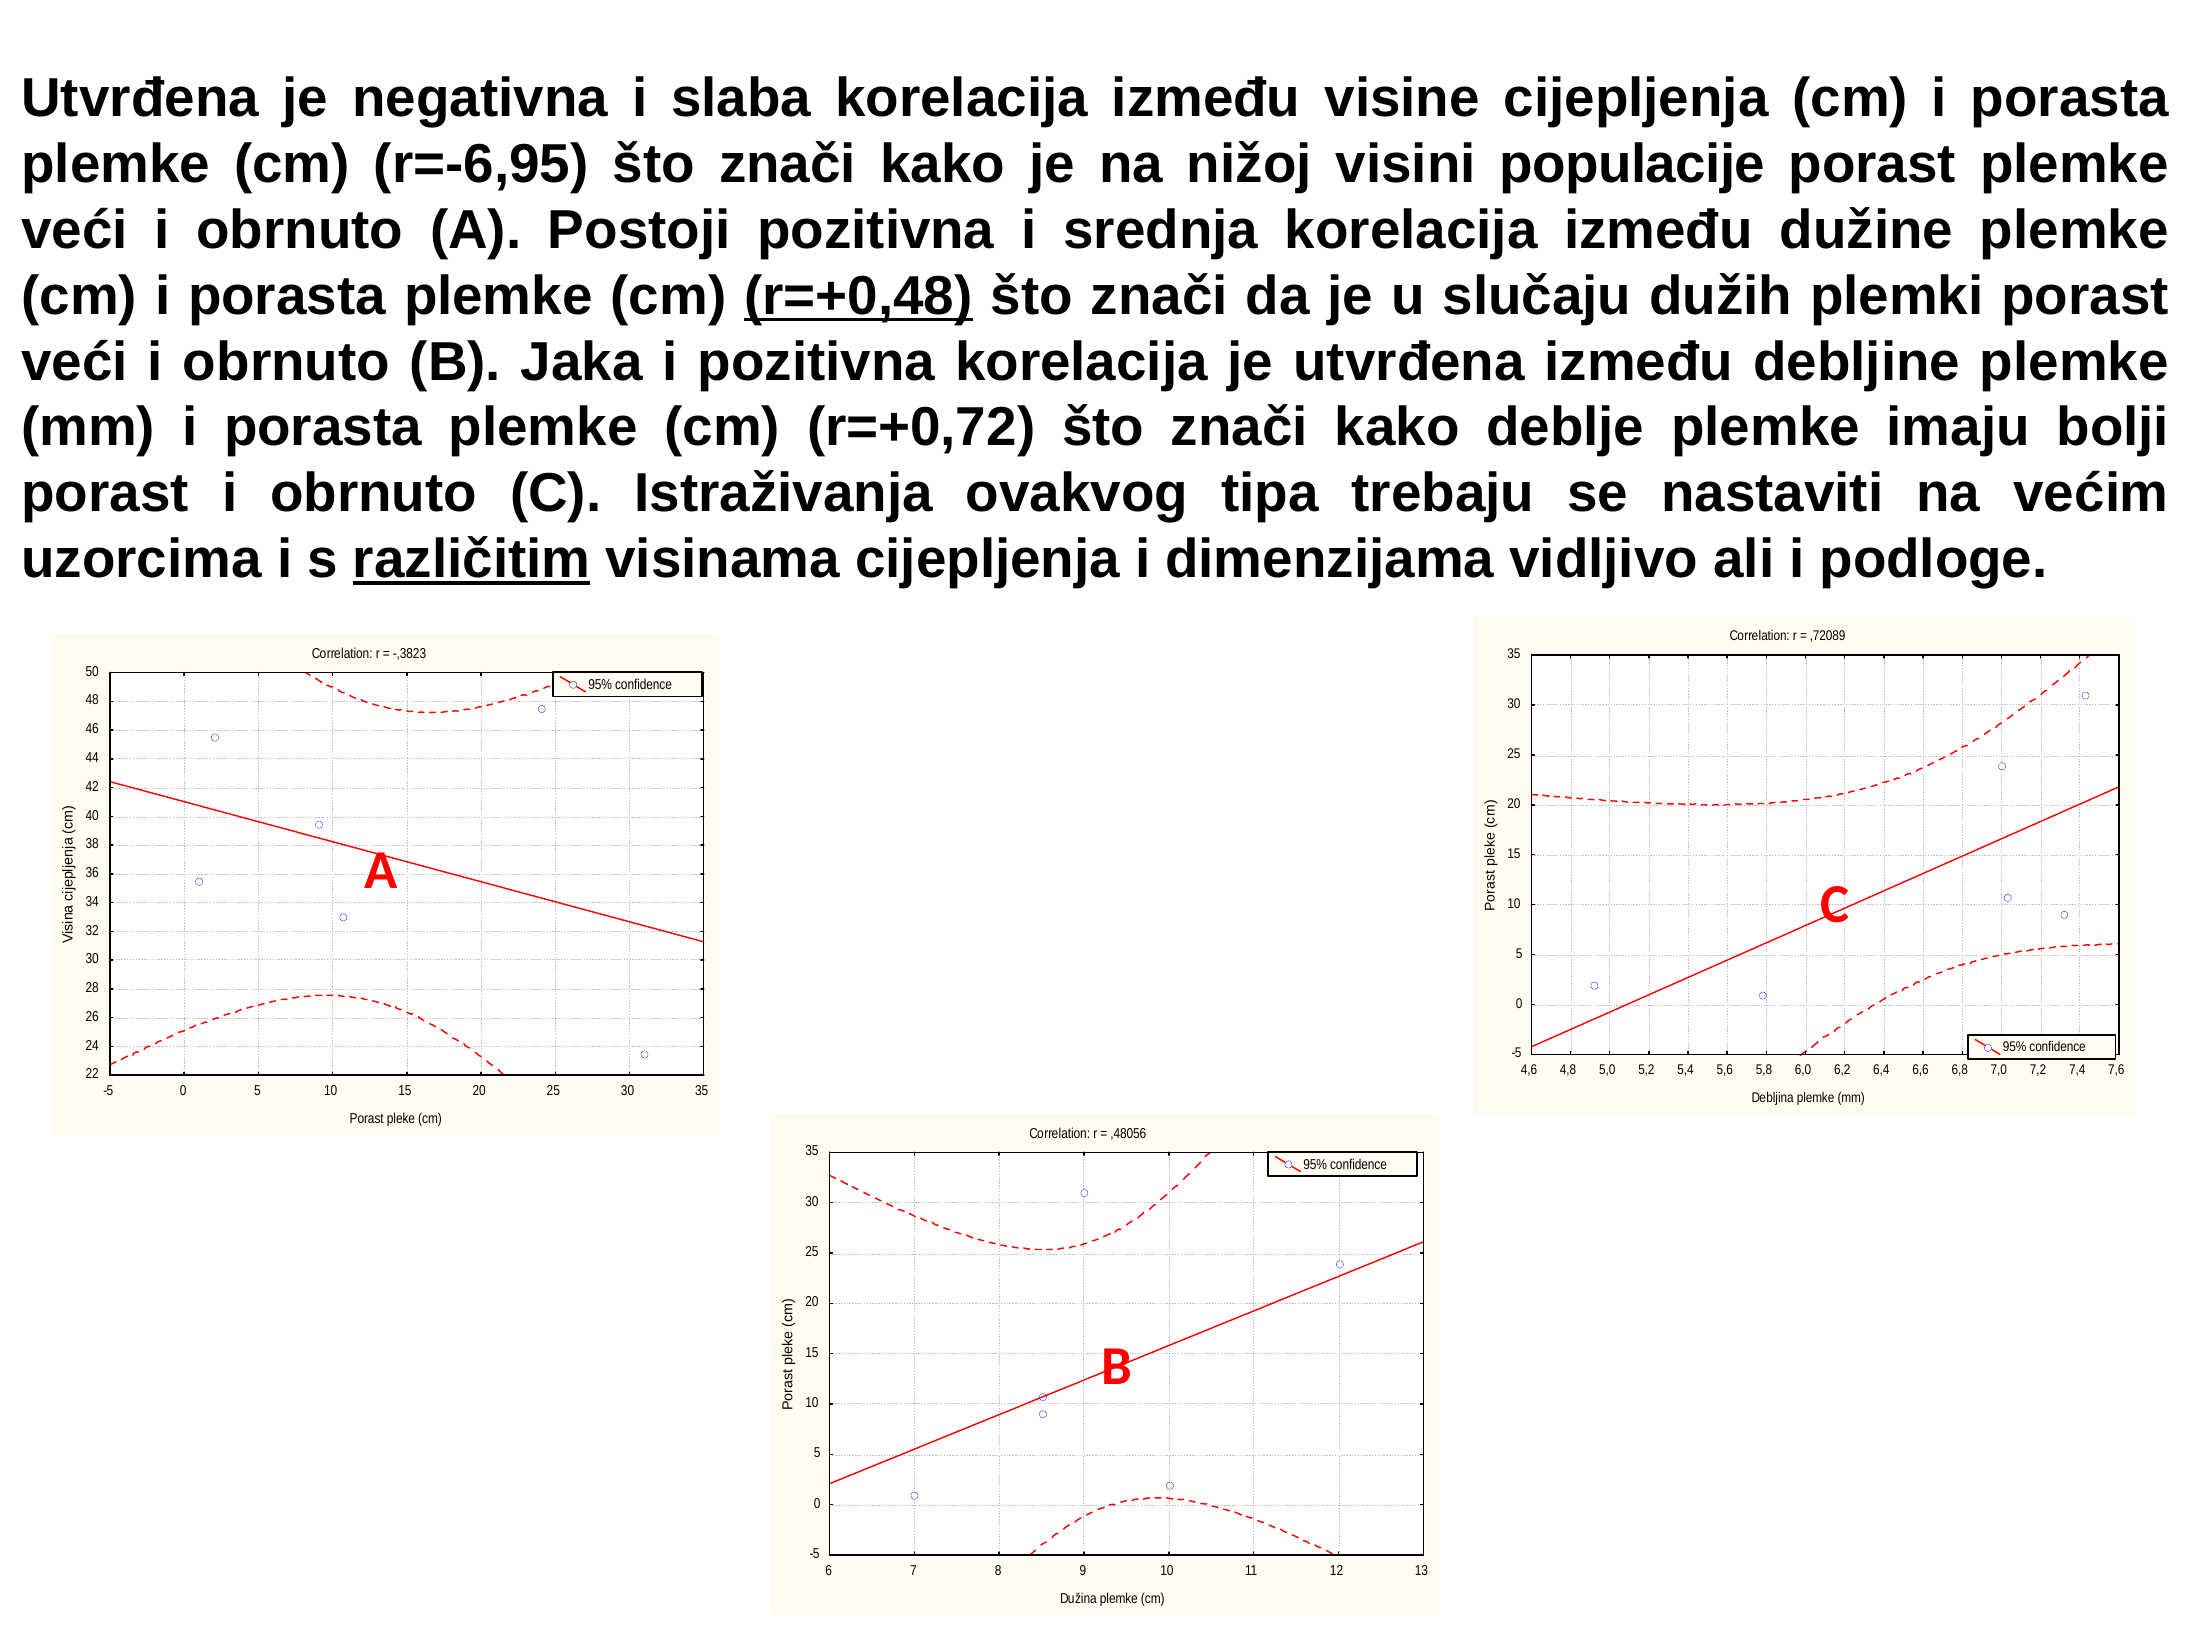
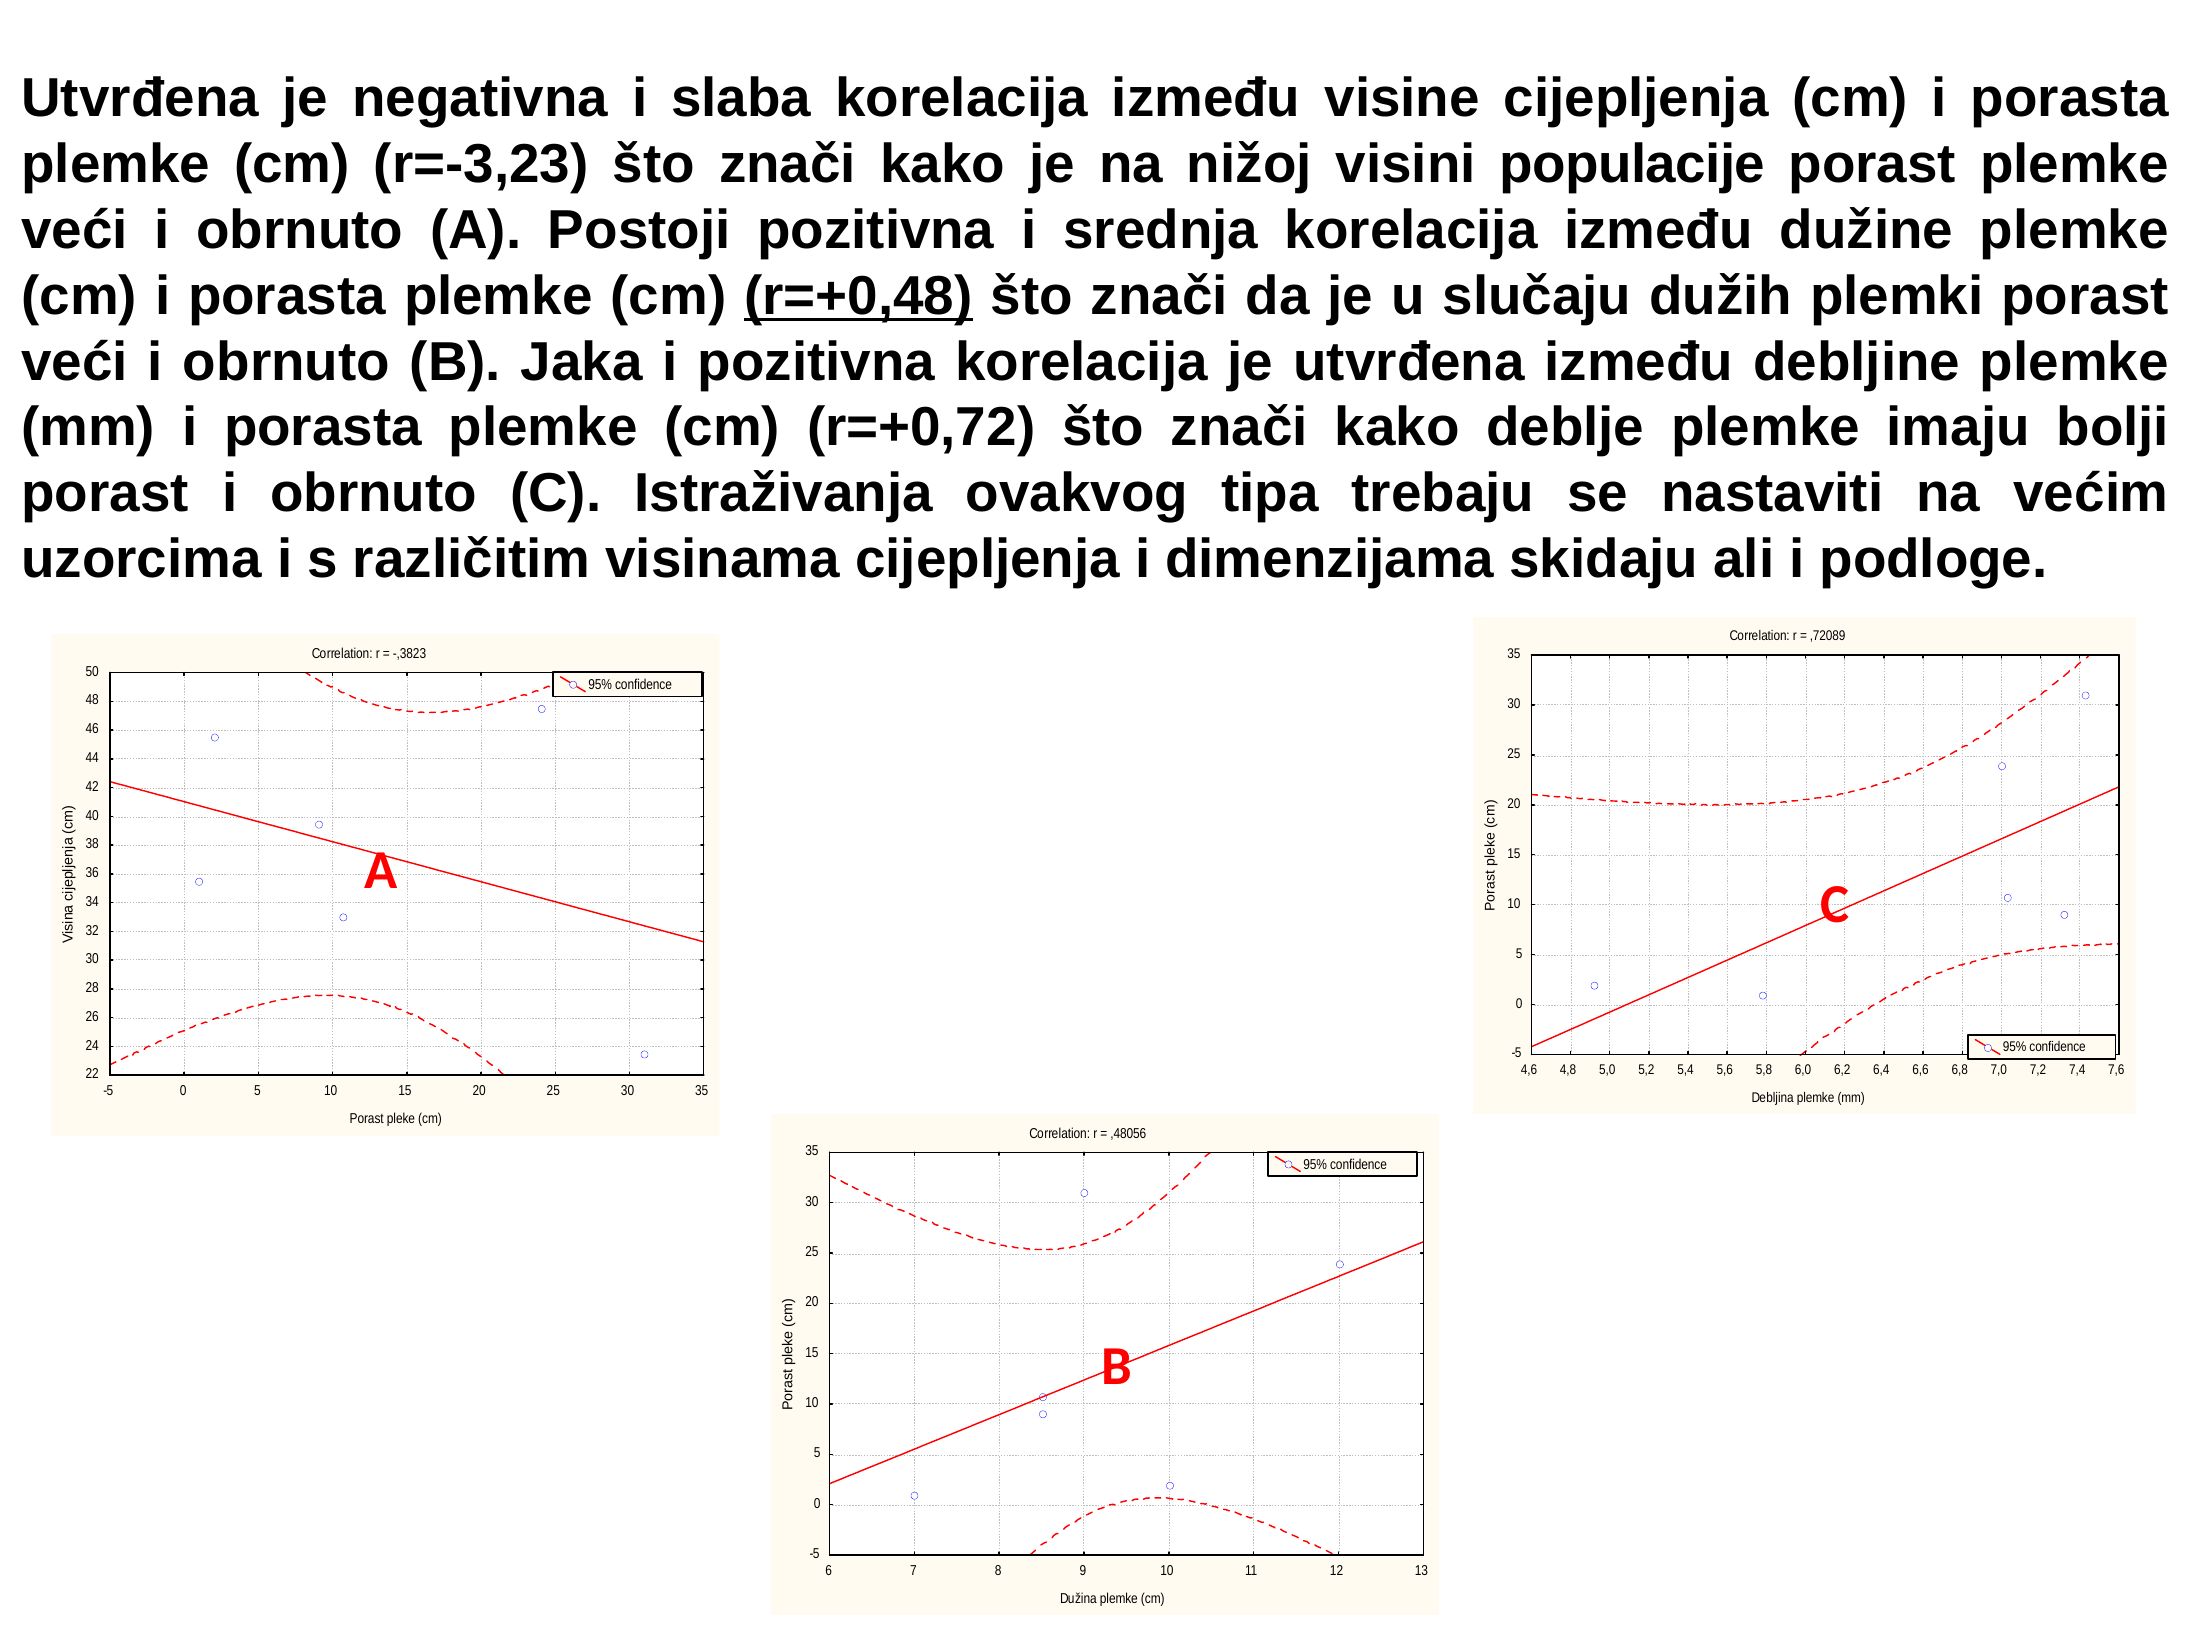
r=-6,95: r=-6,95 -> r=-3,23 (481, 165)
različitim underline: present -> none (472, 559)
vidljivo: vidljivo -> skidaju (1604, 559)
